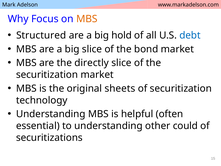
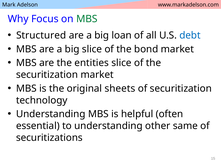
MBS colour: orange -> green (87, 19)
hold: hold -> loan (122, 35)
directly: directly -> entities (92, 63)
could: could -> same (185, 126)
